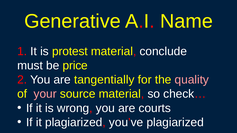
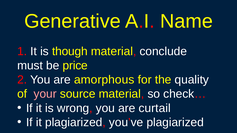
protest: protest -> though (70, 51)
tangentially: tangentially -> amorphous (104, 80)
quality colour: pink -> white (192, 80)
courts: courts -> curtail (155, 108)
